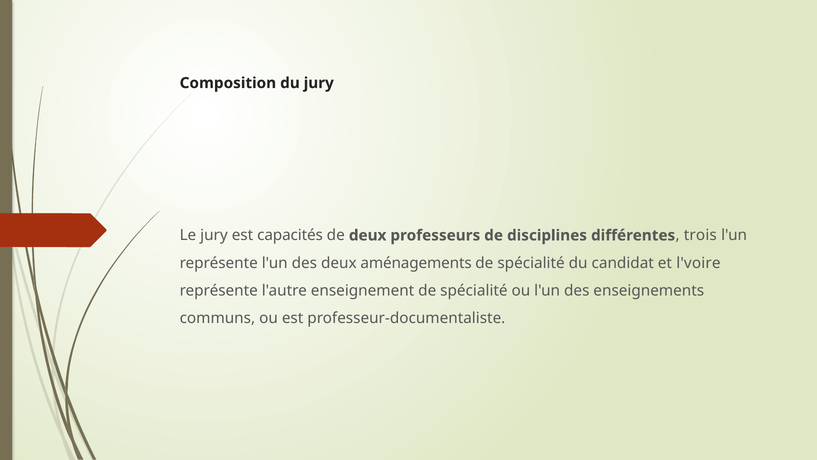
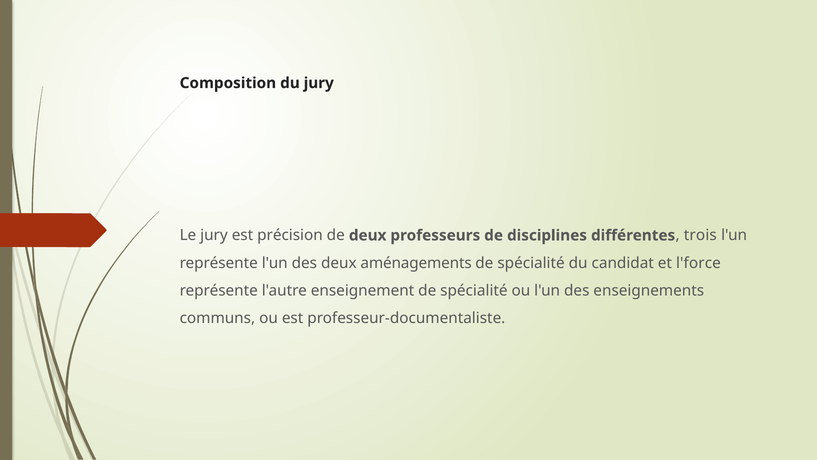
capacités: capacités -> précision (290, 235)
l'voire: l'voire -> l'force (698, 263)
